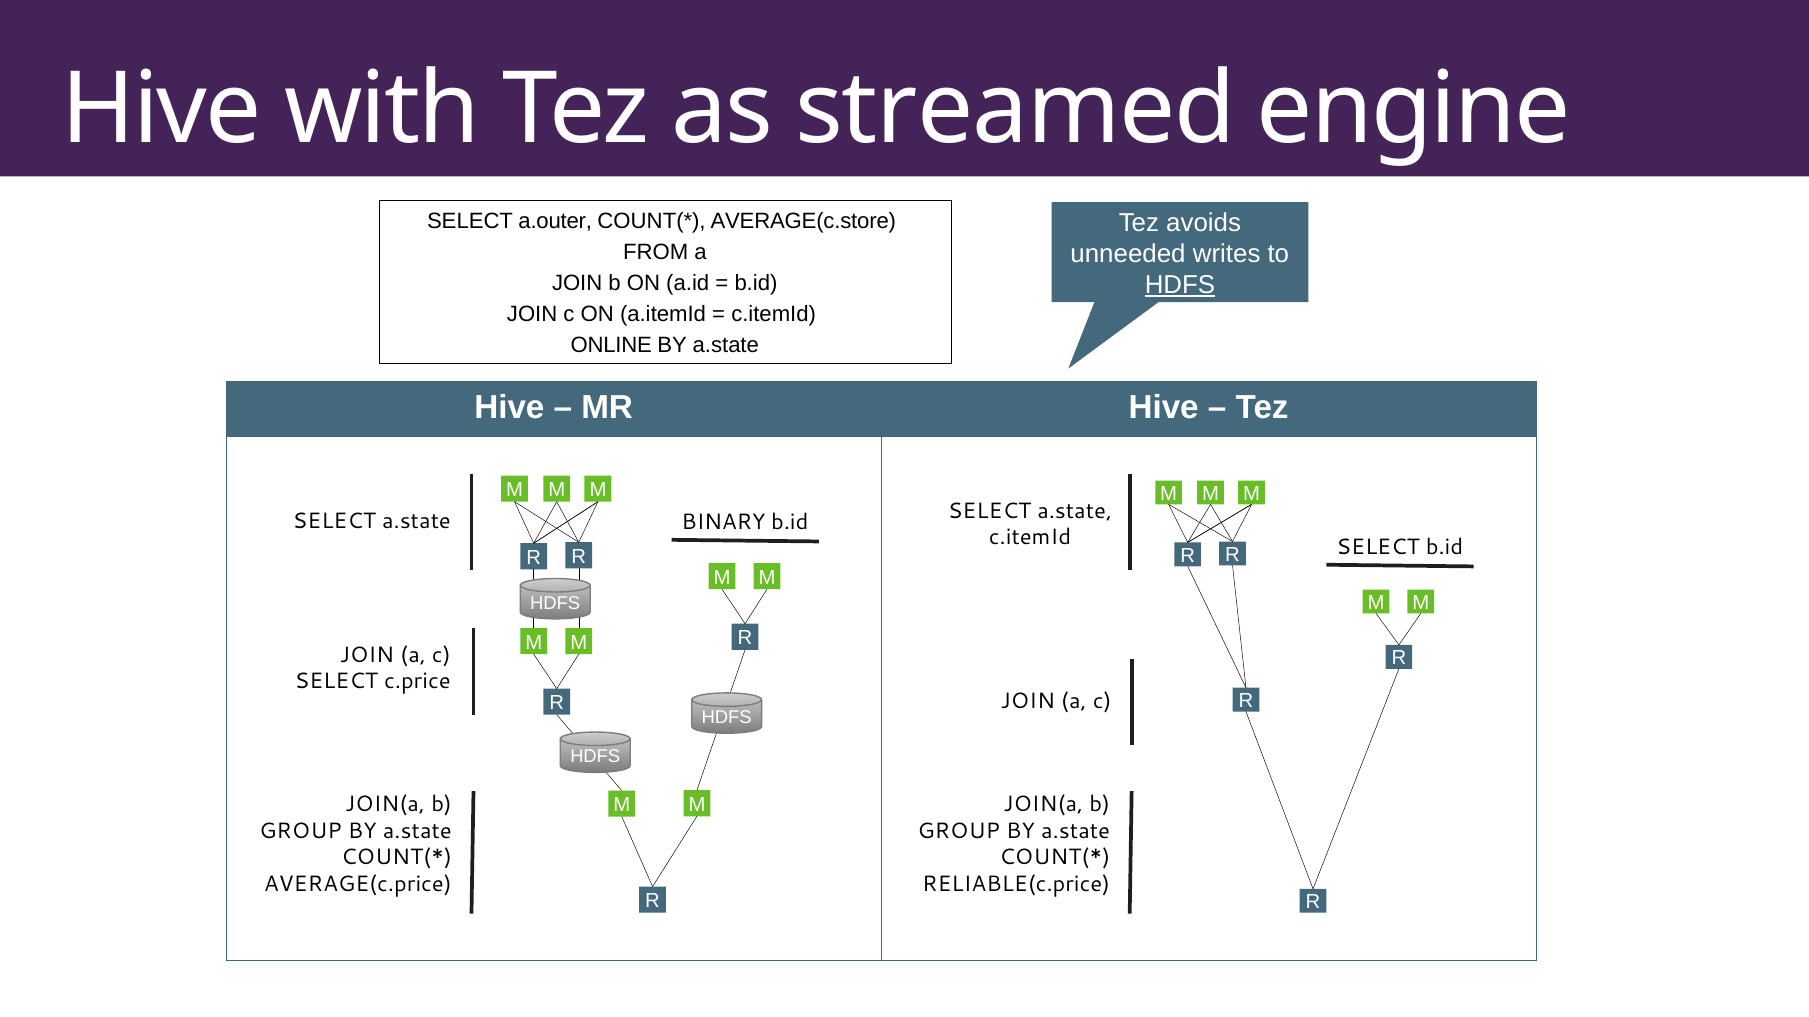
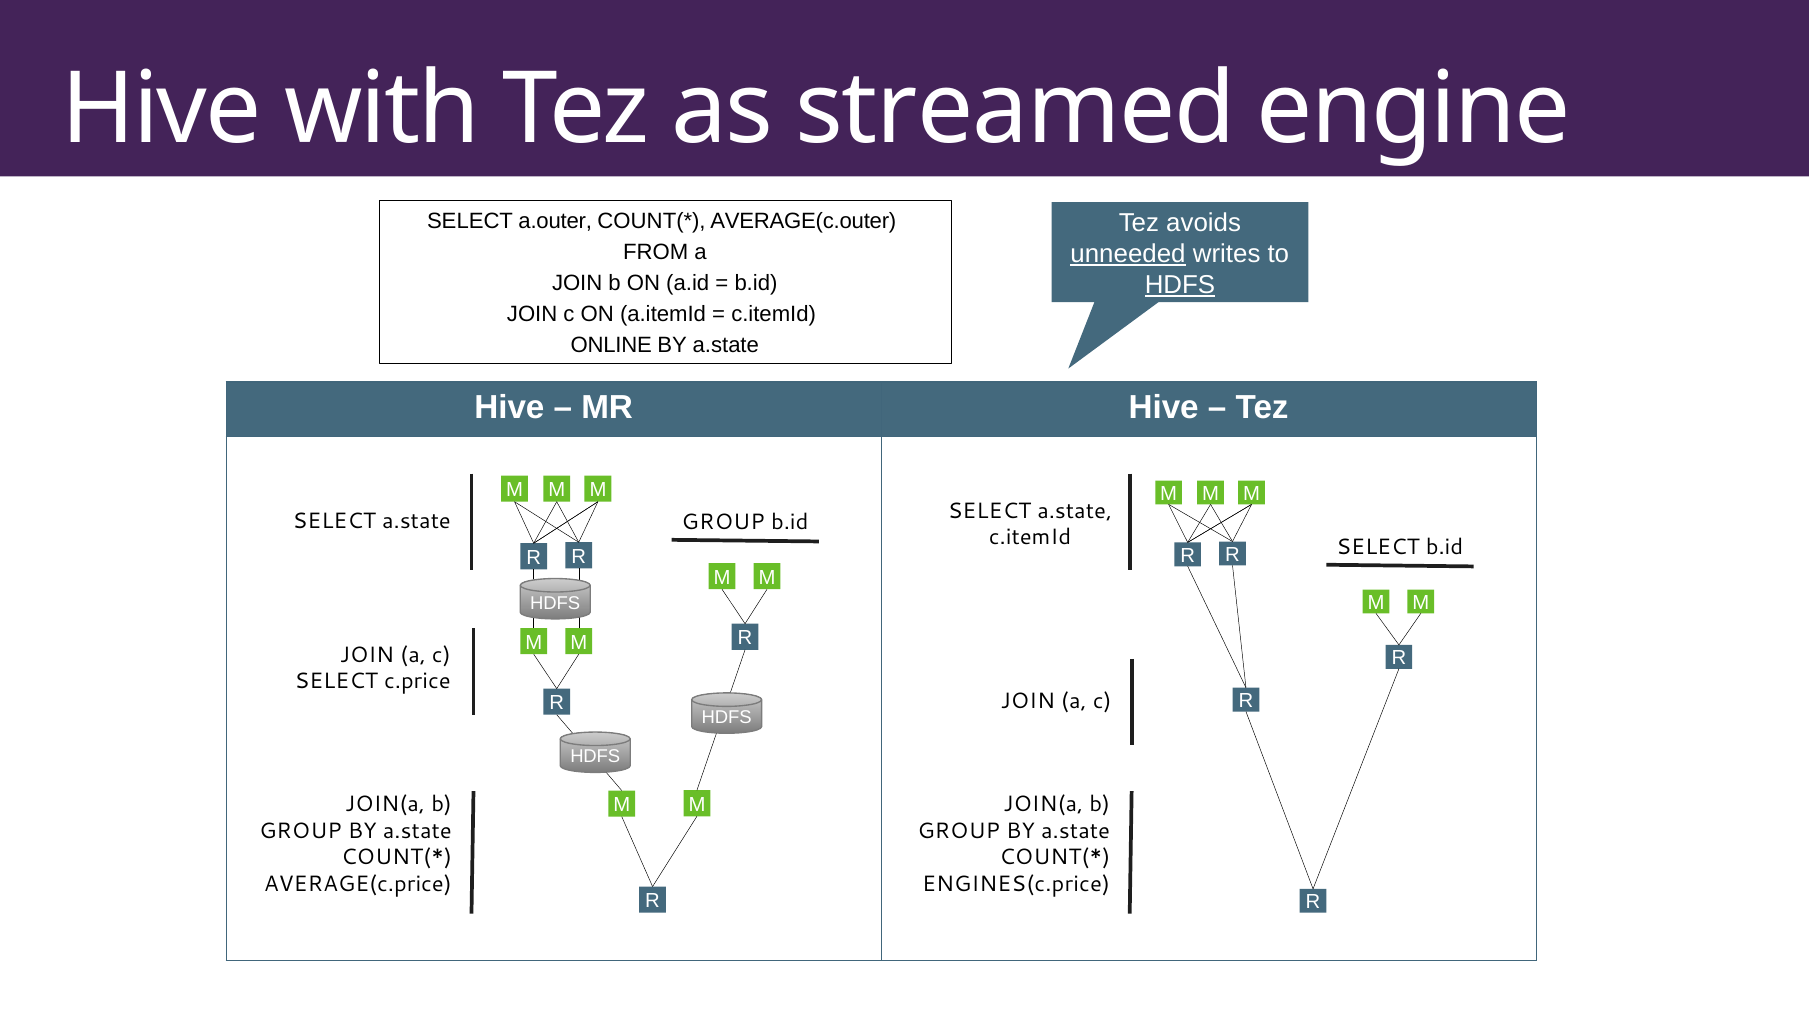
AVERAGE(c.store: AVERAGE(c.store -> AVERAGE(c.outer (803, 222)
unneeded underline: none -> present (1128, 254)
BINARY: BINARY -> GROUP (723, 522)
RELIABLE(c.price: RELIABLE(c.price -> ENGINES(c.price (1016, 885)
